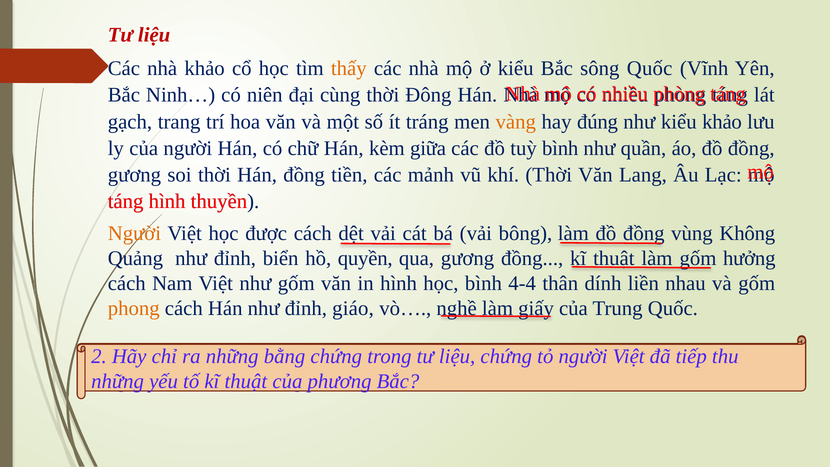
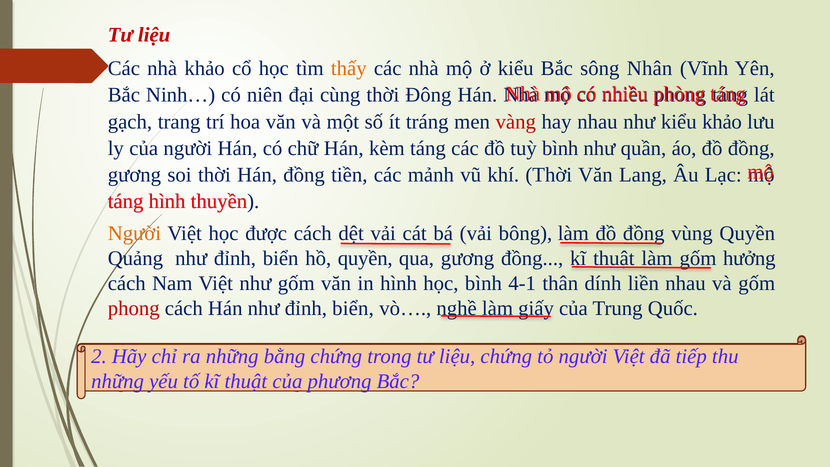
sông Quốc: Quốc -> Nhân (650, 68)
vàng colour: orange -> red (516, 122)
hay đúng: đúng -> nhau (597, 122)
kèm giữa: giữa -> táng (428, 148)
vùng Không: Không -> Quyền (747, 233)
4-4: 4-4 -> 4-1 (522, 283)
phong colour: orange -> red (134, 308)
Hán như đỉnh giáo: giáo -> biển (353, 308)
